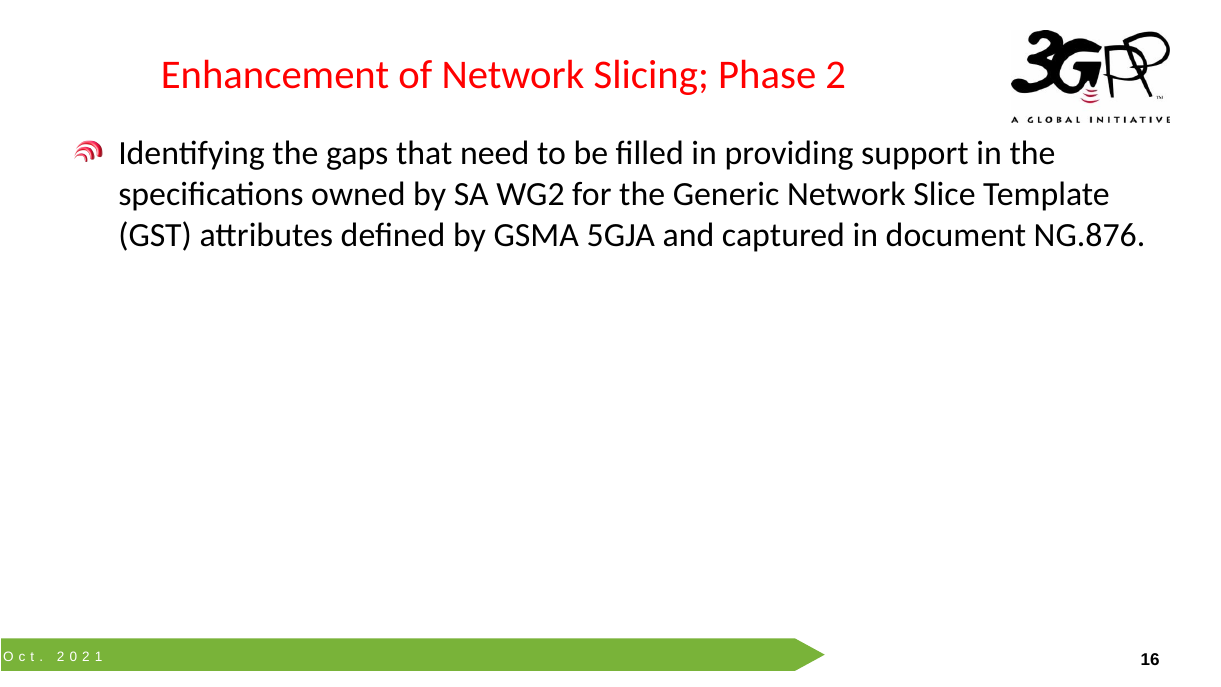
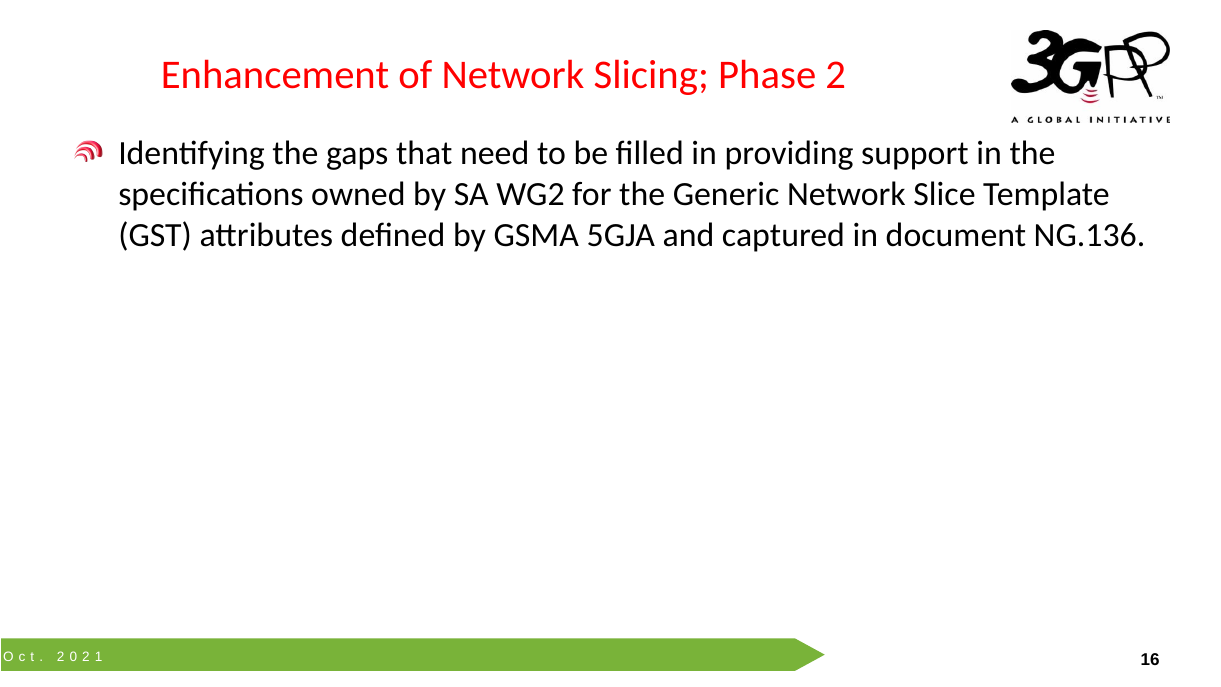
NG.876: NG.876 -> NG.136 (1090, 235)
